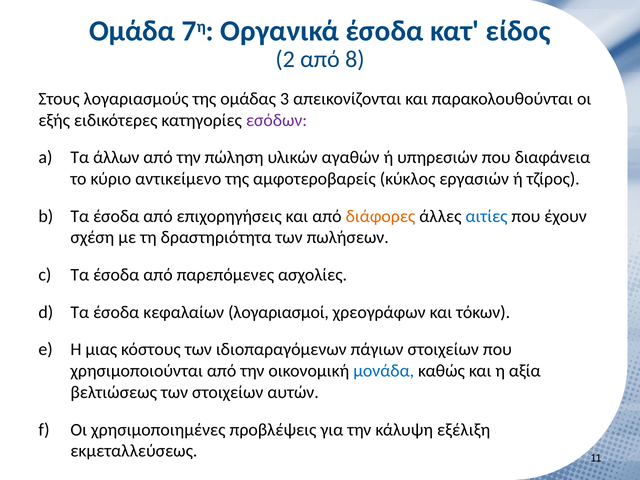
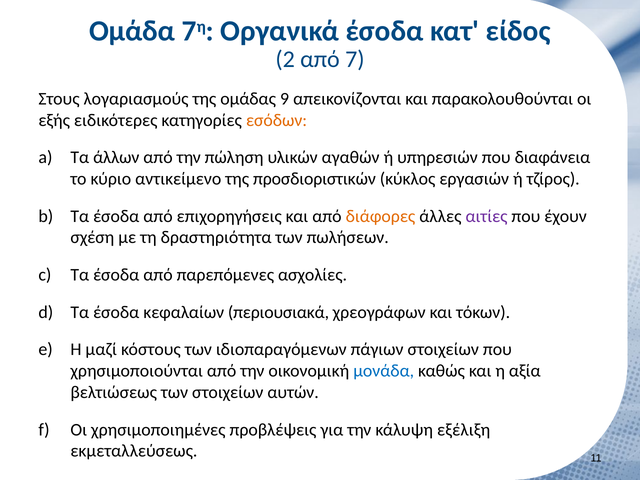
8: 8 -> 7 (355, 59)
3: 3 -> 9 (285, 99)
εσόδων colour: purple -> orange (277, 120)
αμφοτεροβαρείς: αμφοτεροβαρείς -> προσδιοριστικών (314, 179)
αιτίες colour: blue -> purple (487, 216)
λογαριασμοί: λογαριασμοί -> περιουσιακά (279, 312)
μιας: μιας -> μαζί (101, 350)
